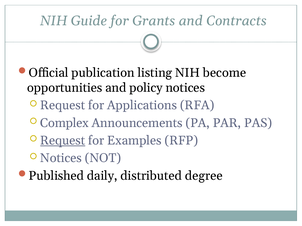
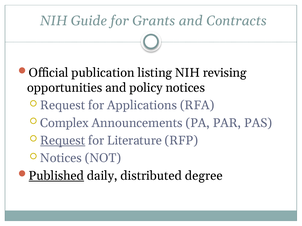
become: become -> revising (225, 73)
Examples: Examples -> Literature (134, 141)
Published underline: none -> present (56, 176)
